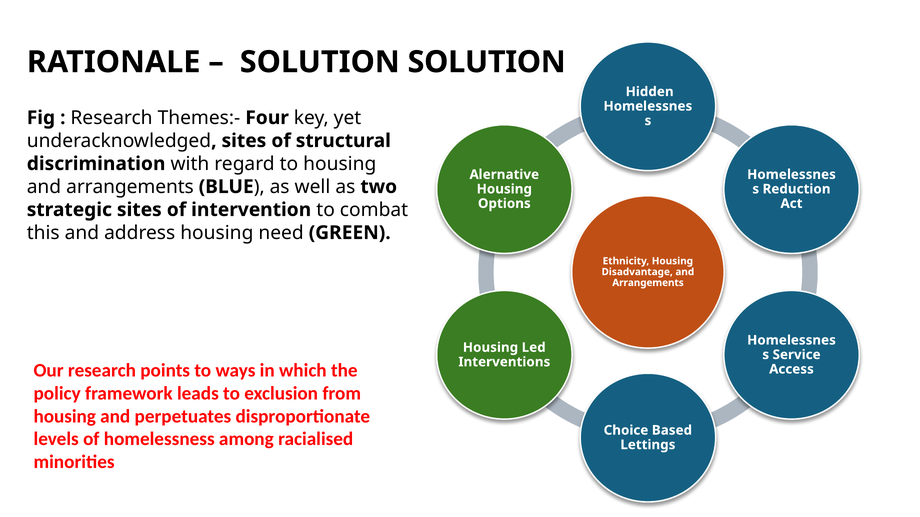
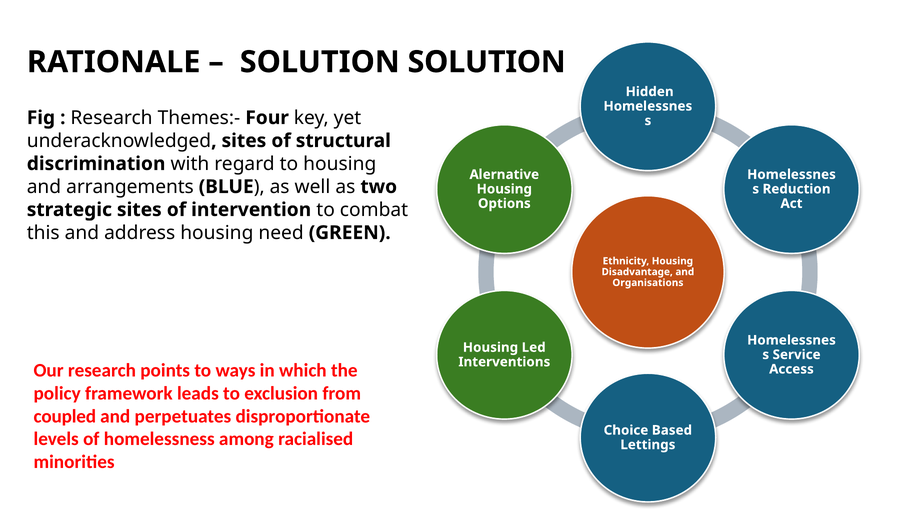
Arrangements: Arrangements -> Organisations (648, 283)
housing: housing -> coupled (65, 417)
